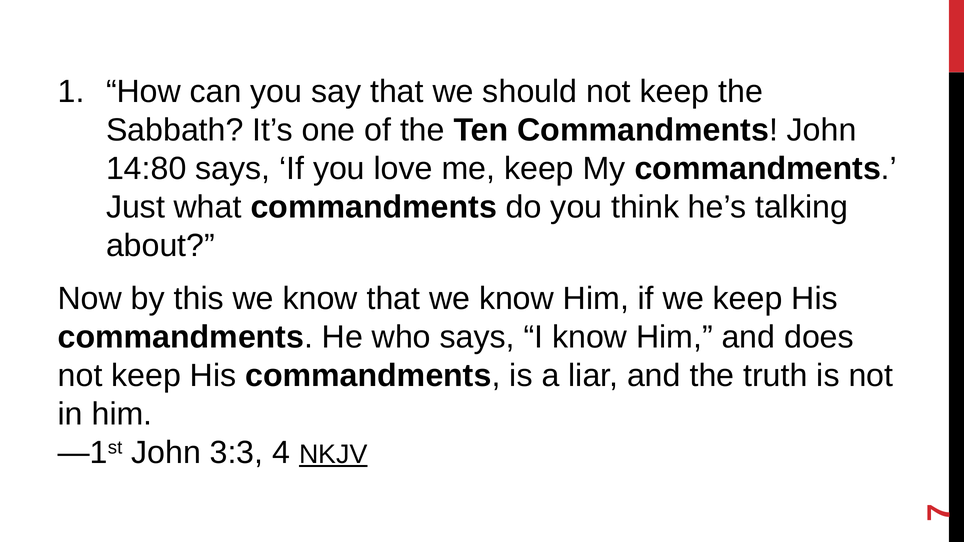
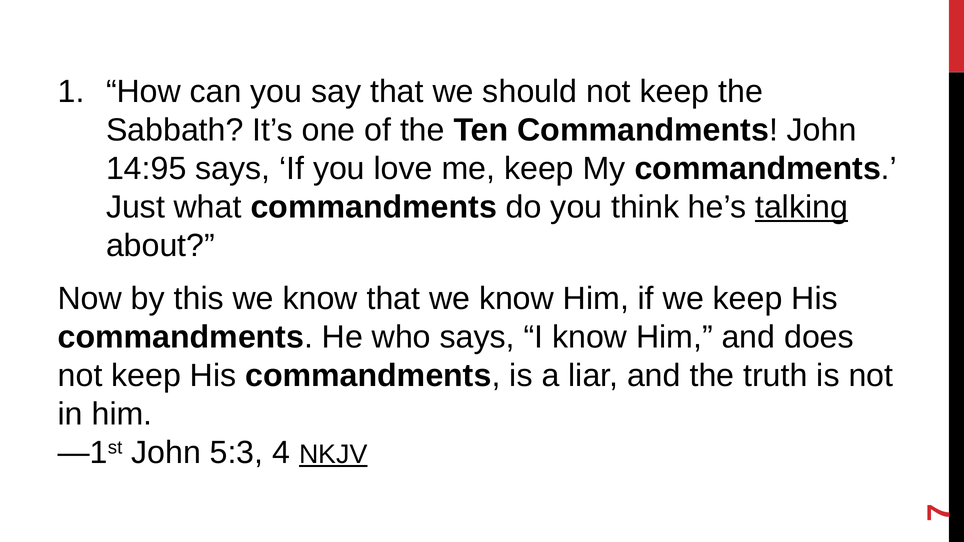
14:80: 14:80 -> 14:95 (146, 169)
talking underline: none -> present (802, 207)
3:3: 3:3 -> 5:3 (236, 453)
